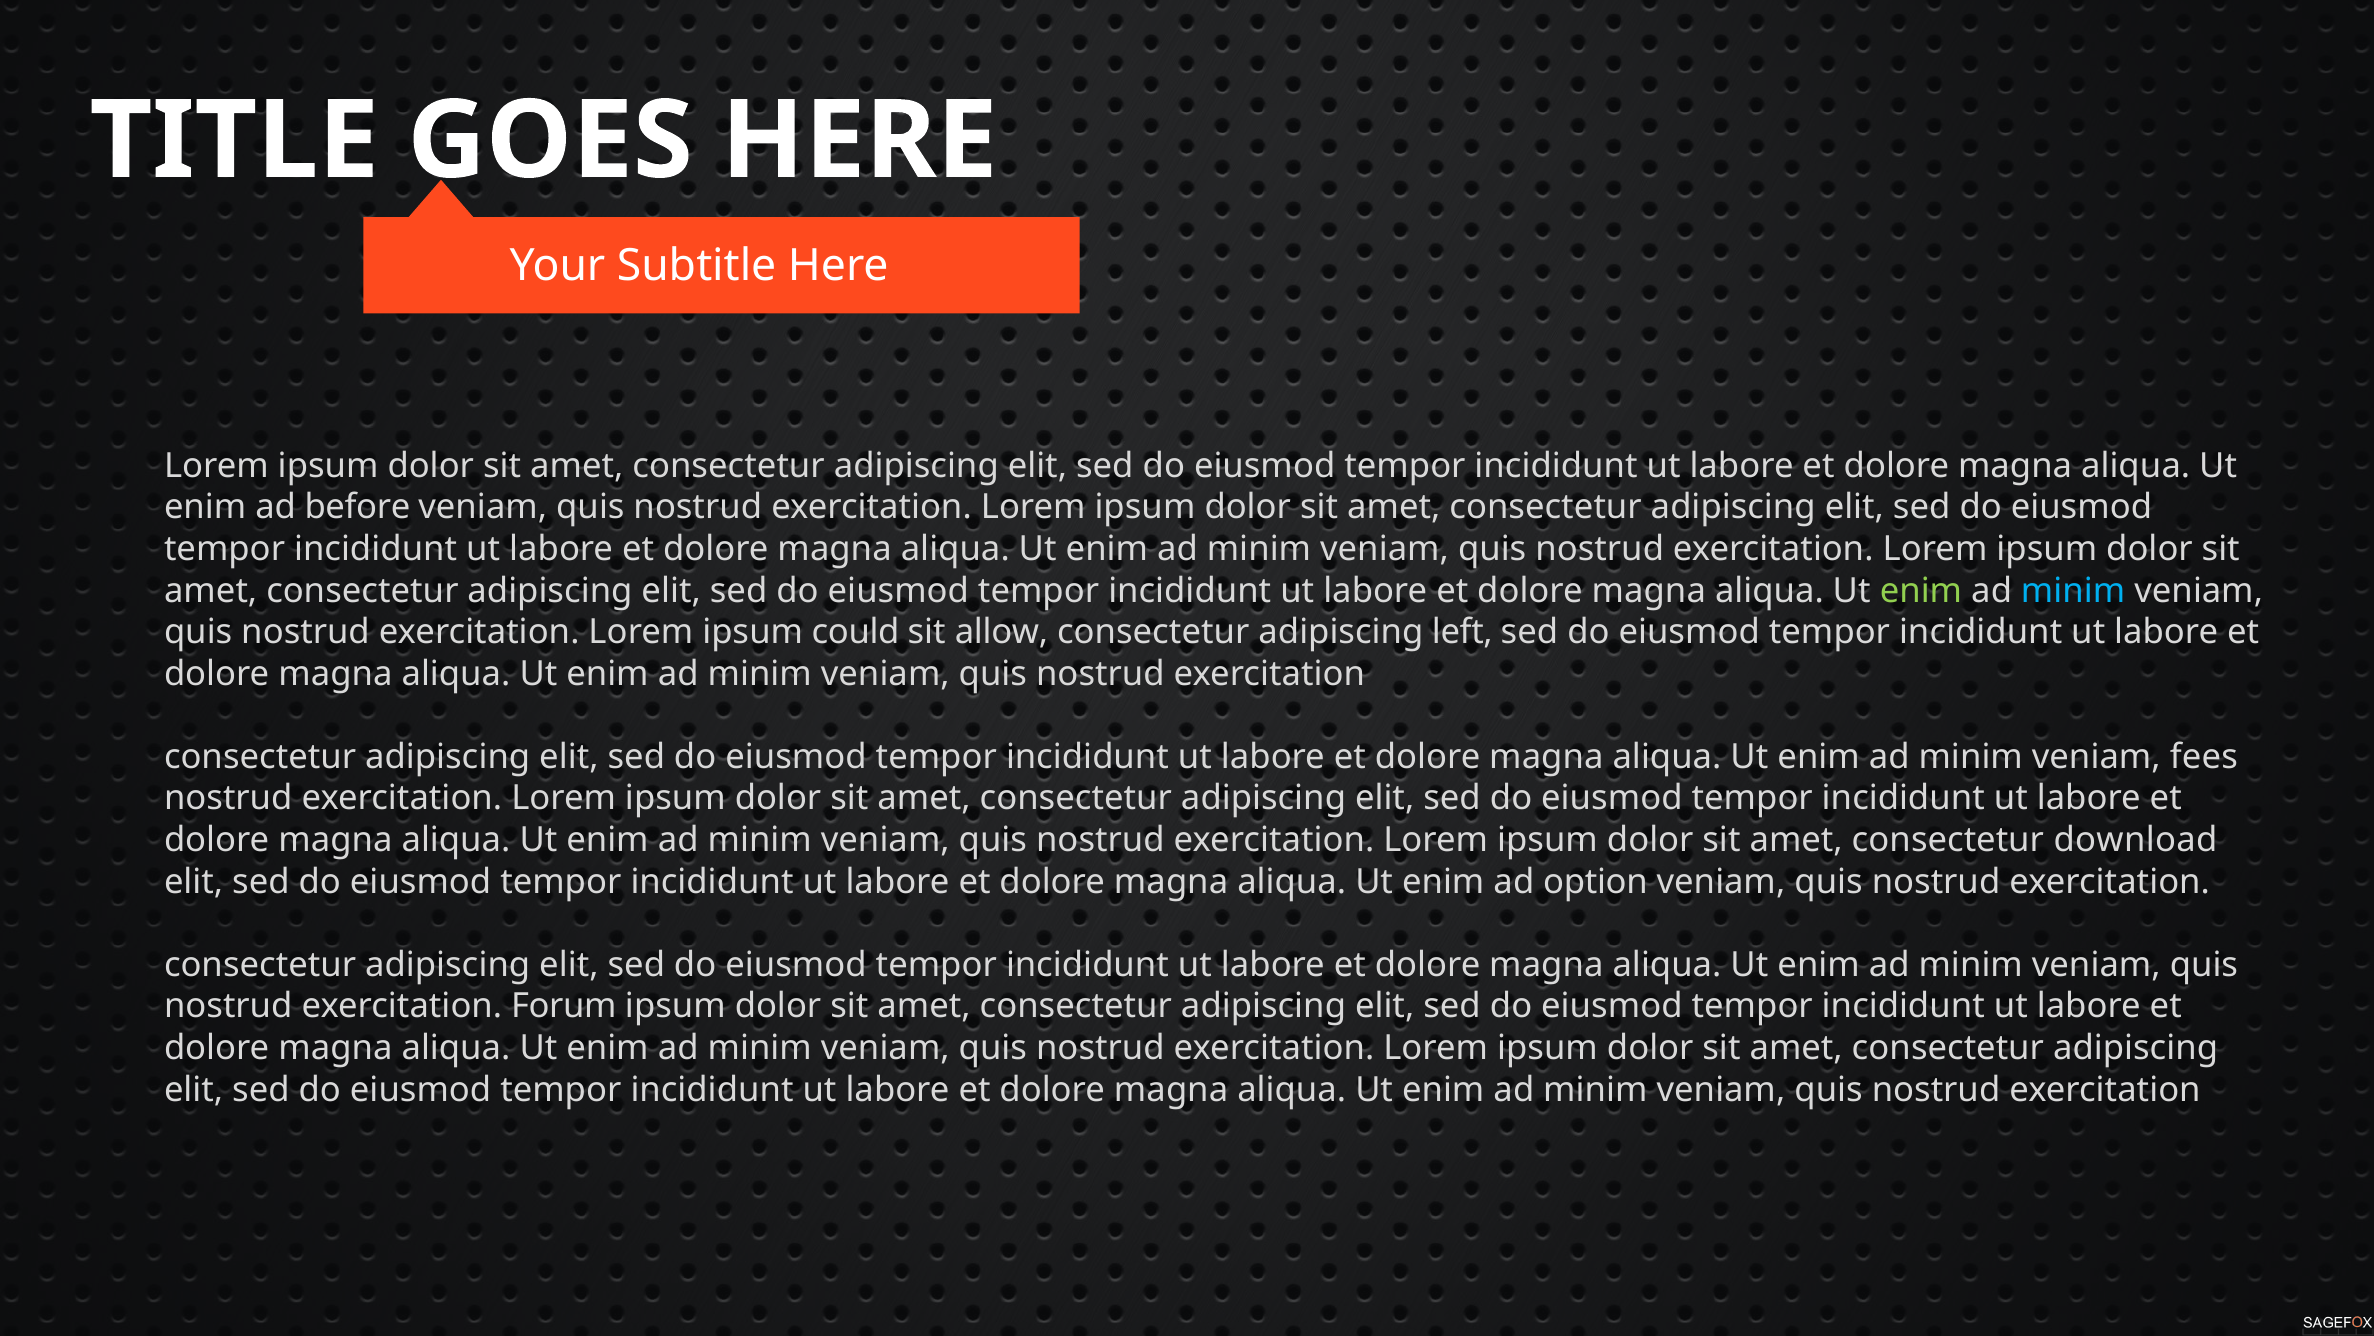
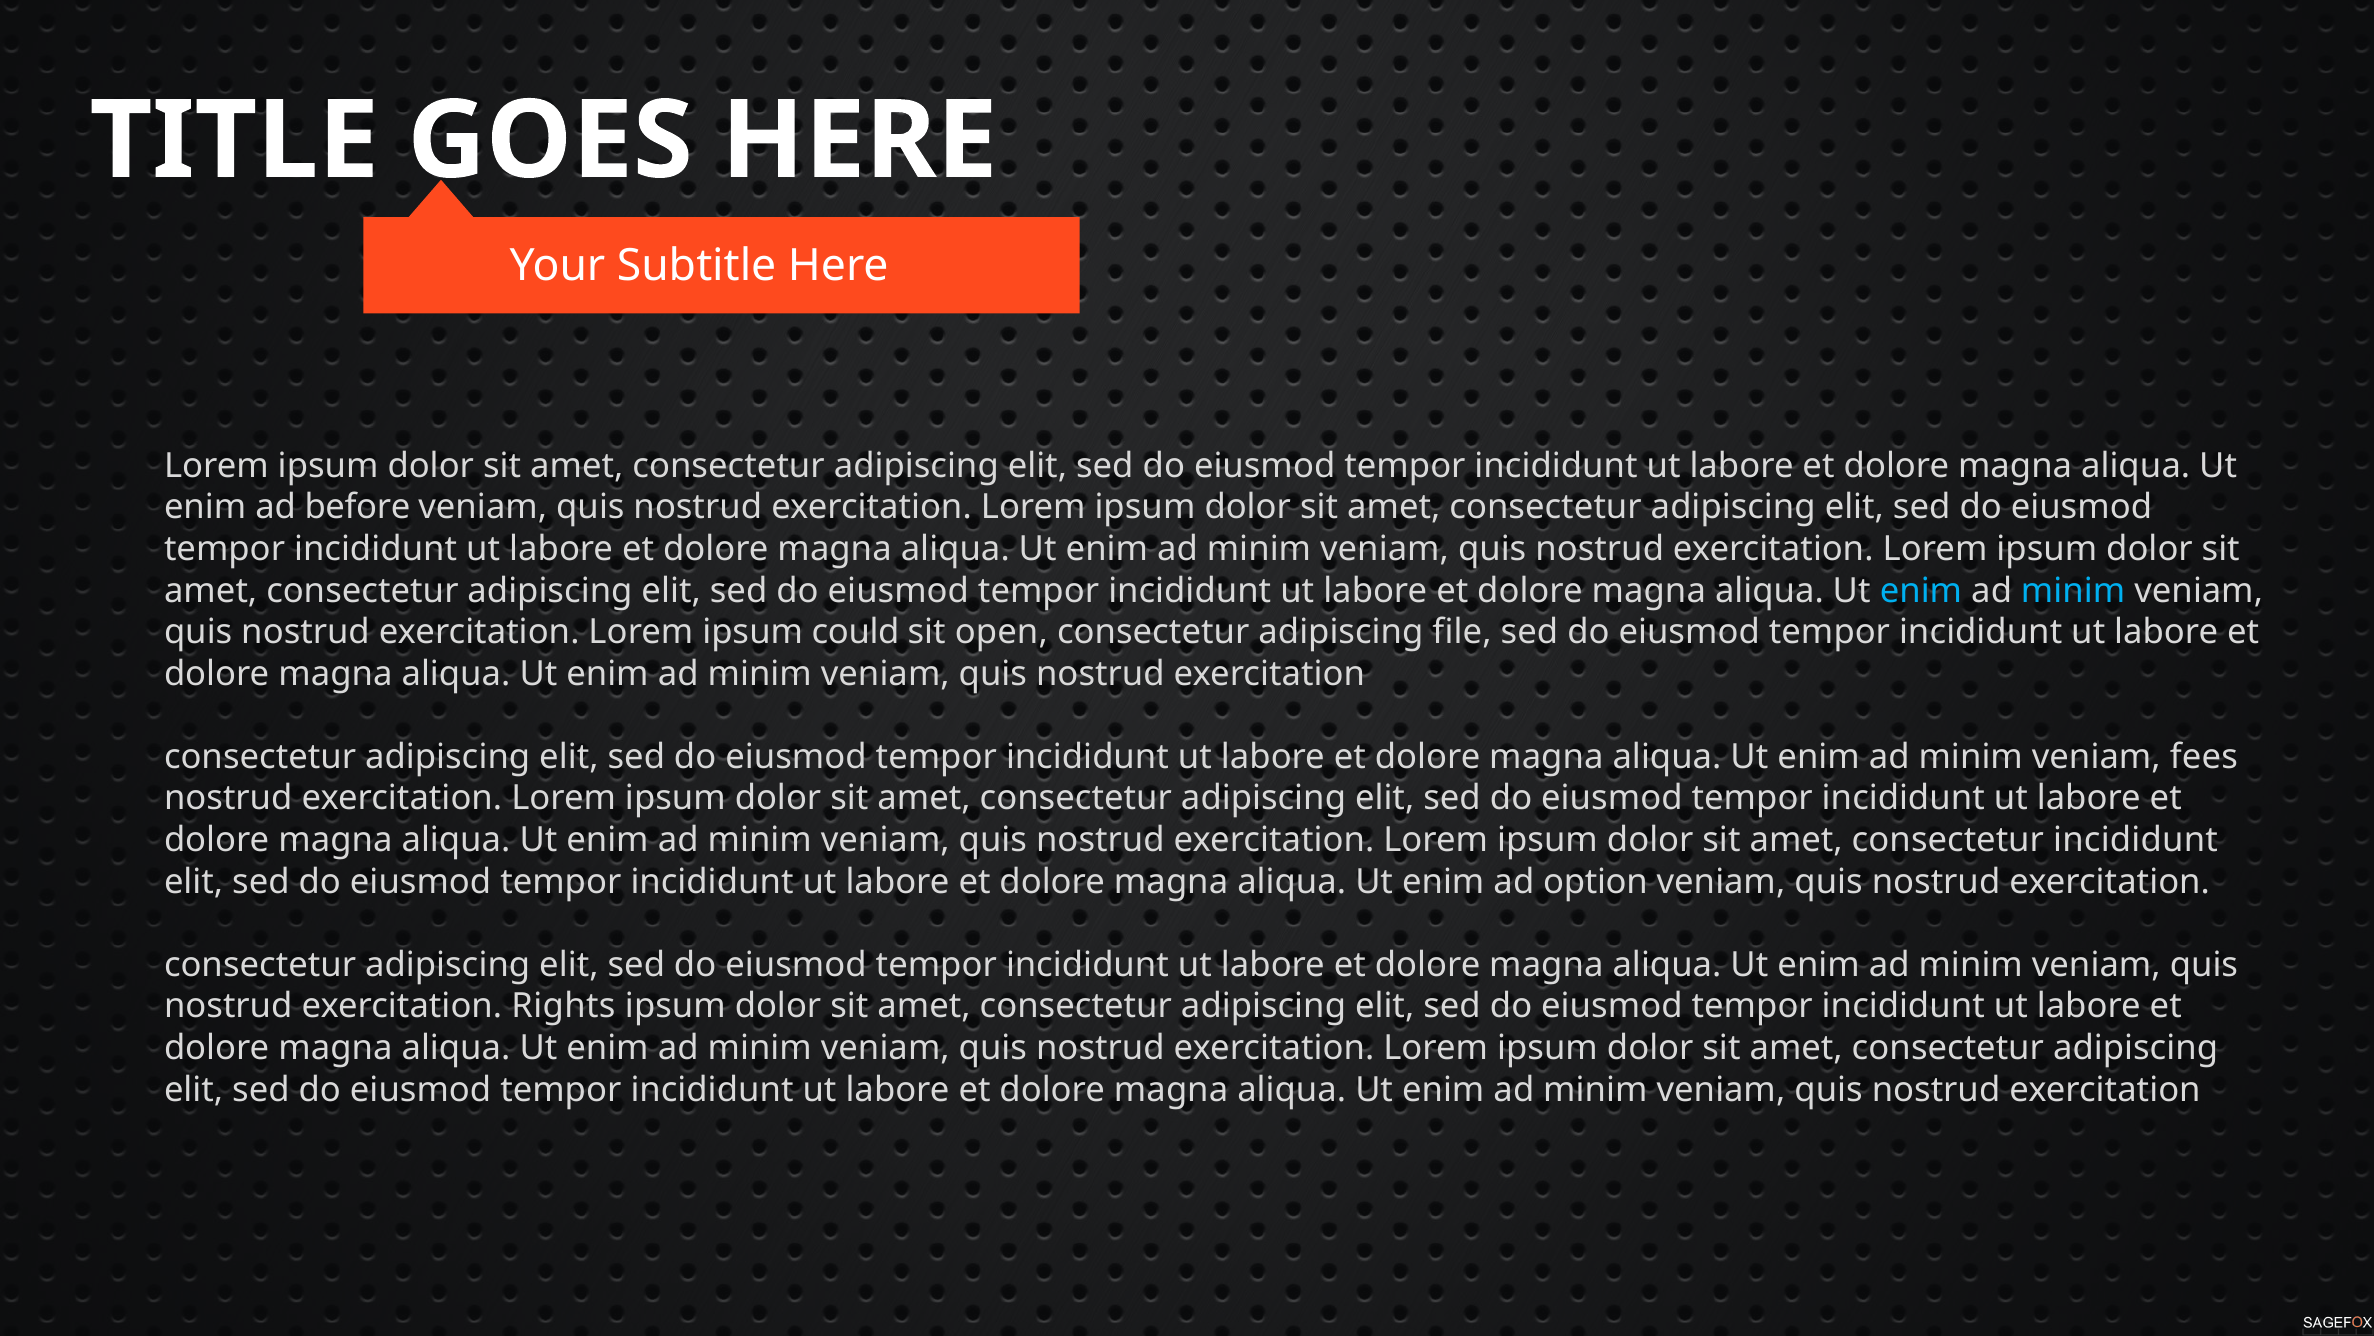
enim colour: light green -> light blue (1921, 590)
allow: allow -> open (1001, 632)
left: left -> file (1462, 632)
consectetur download: download -> incididunt (2136, 840)
Forum: Forum -> Rights (563, 1006)
